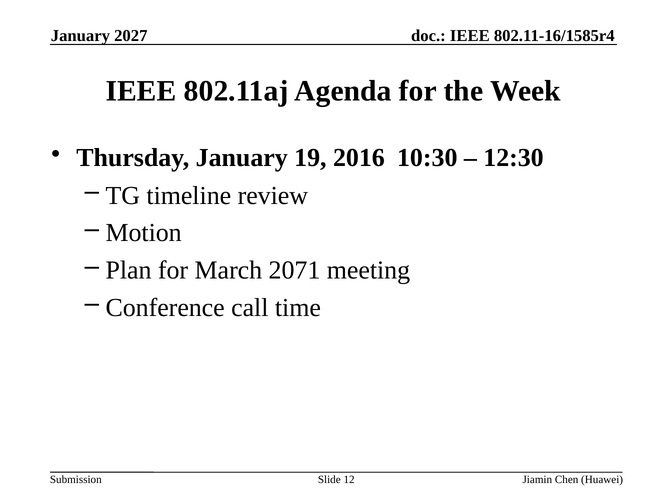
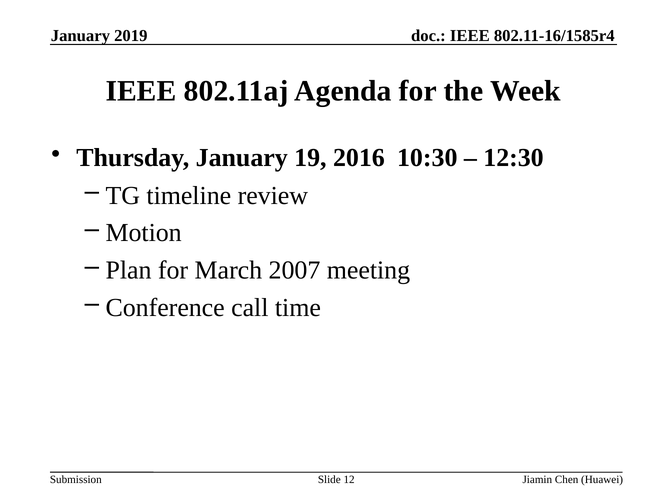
2027: 2027 -> 2019 (131, 36)
2071: 2071 -> 2007 (294, 270)
